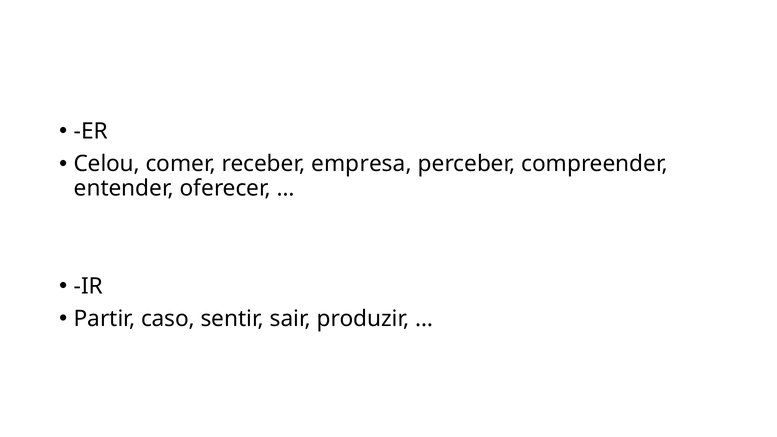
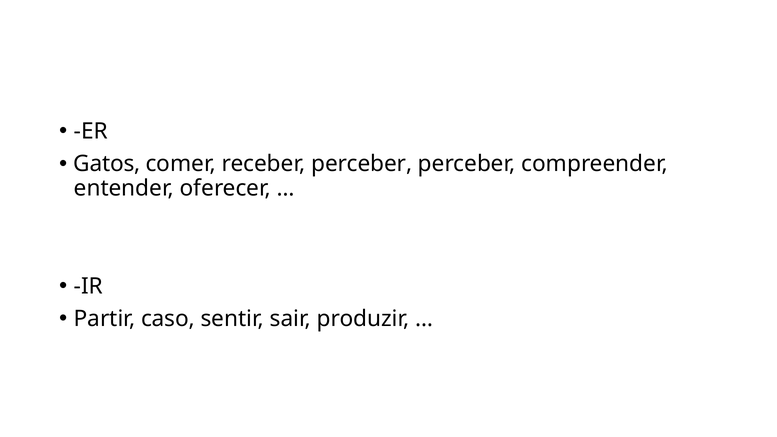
Celou: Celou -> Gatos (107, 164)
receber empresa: empresa -> perceber (362, 164)
